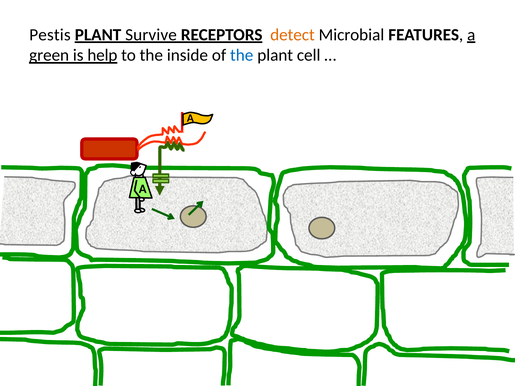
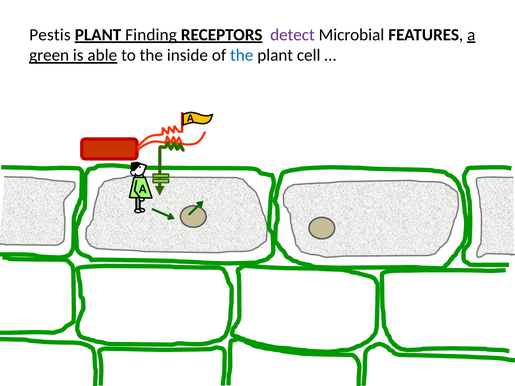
Survive: Survive -> Finding (151, 35)
detect colour: orange -> purple (292, 35)
help: help -> able (102, 55)
